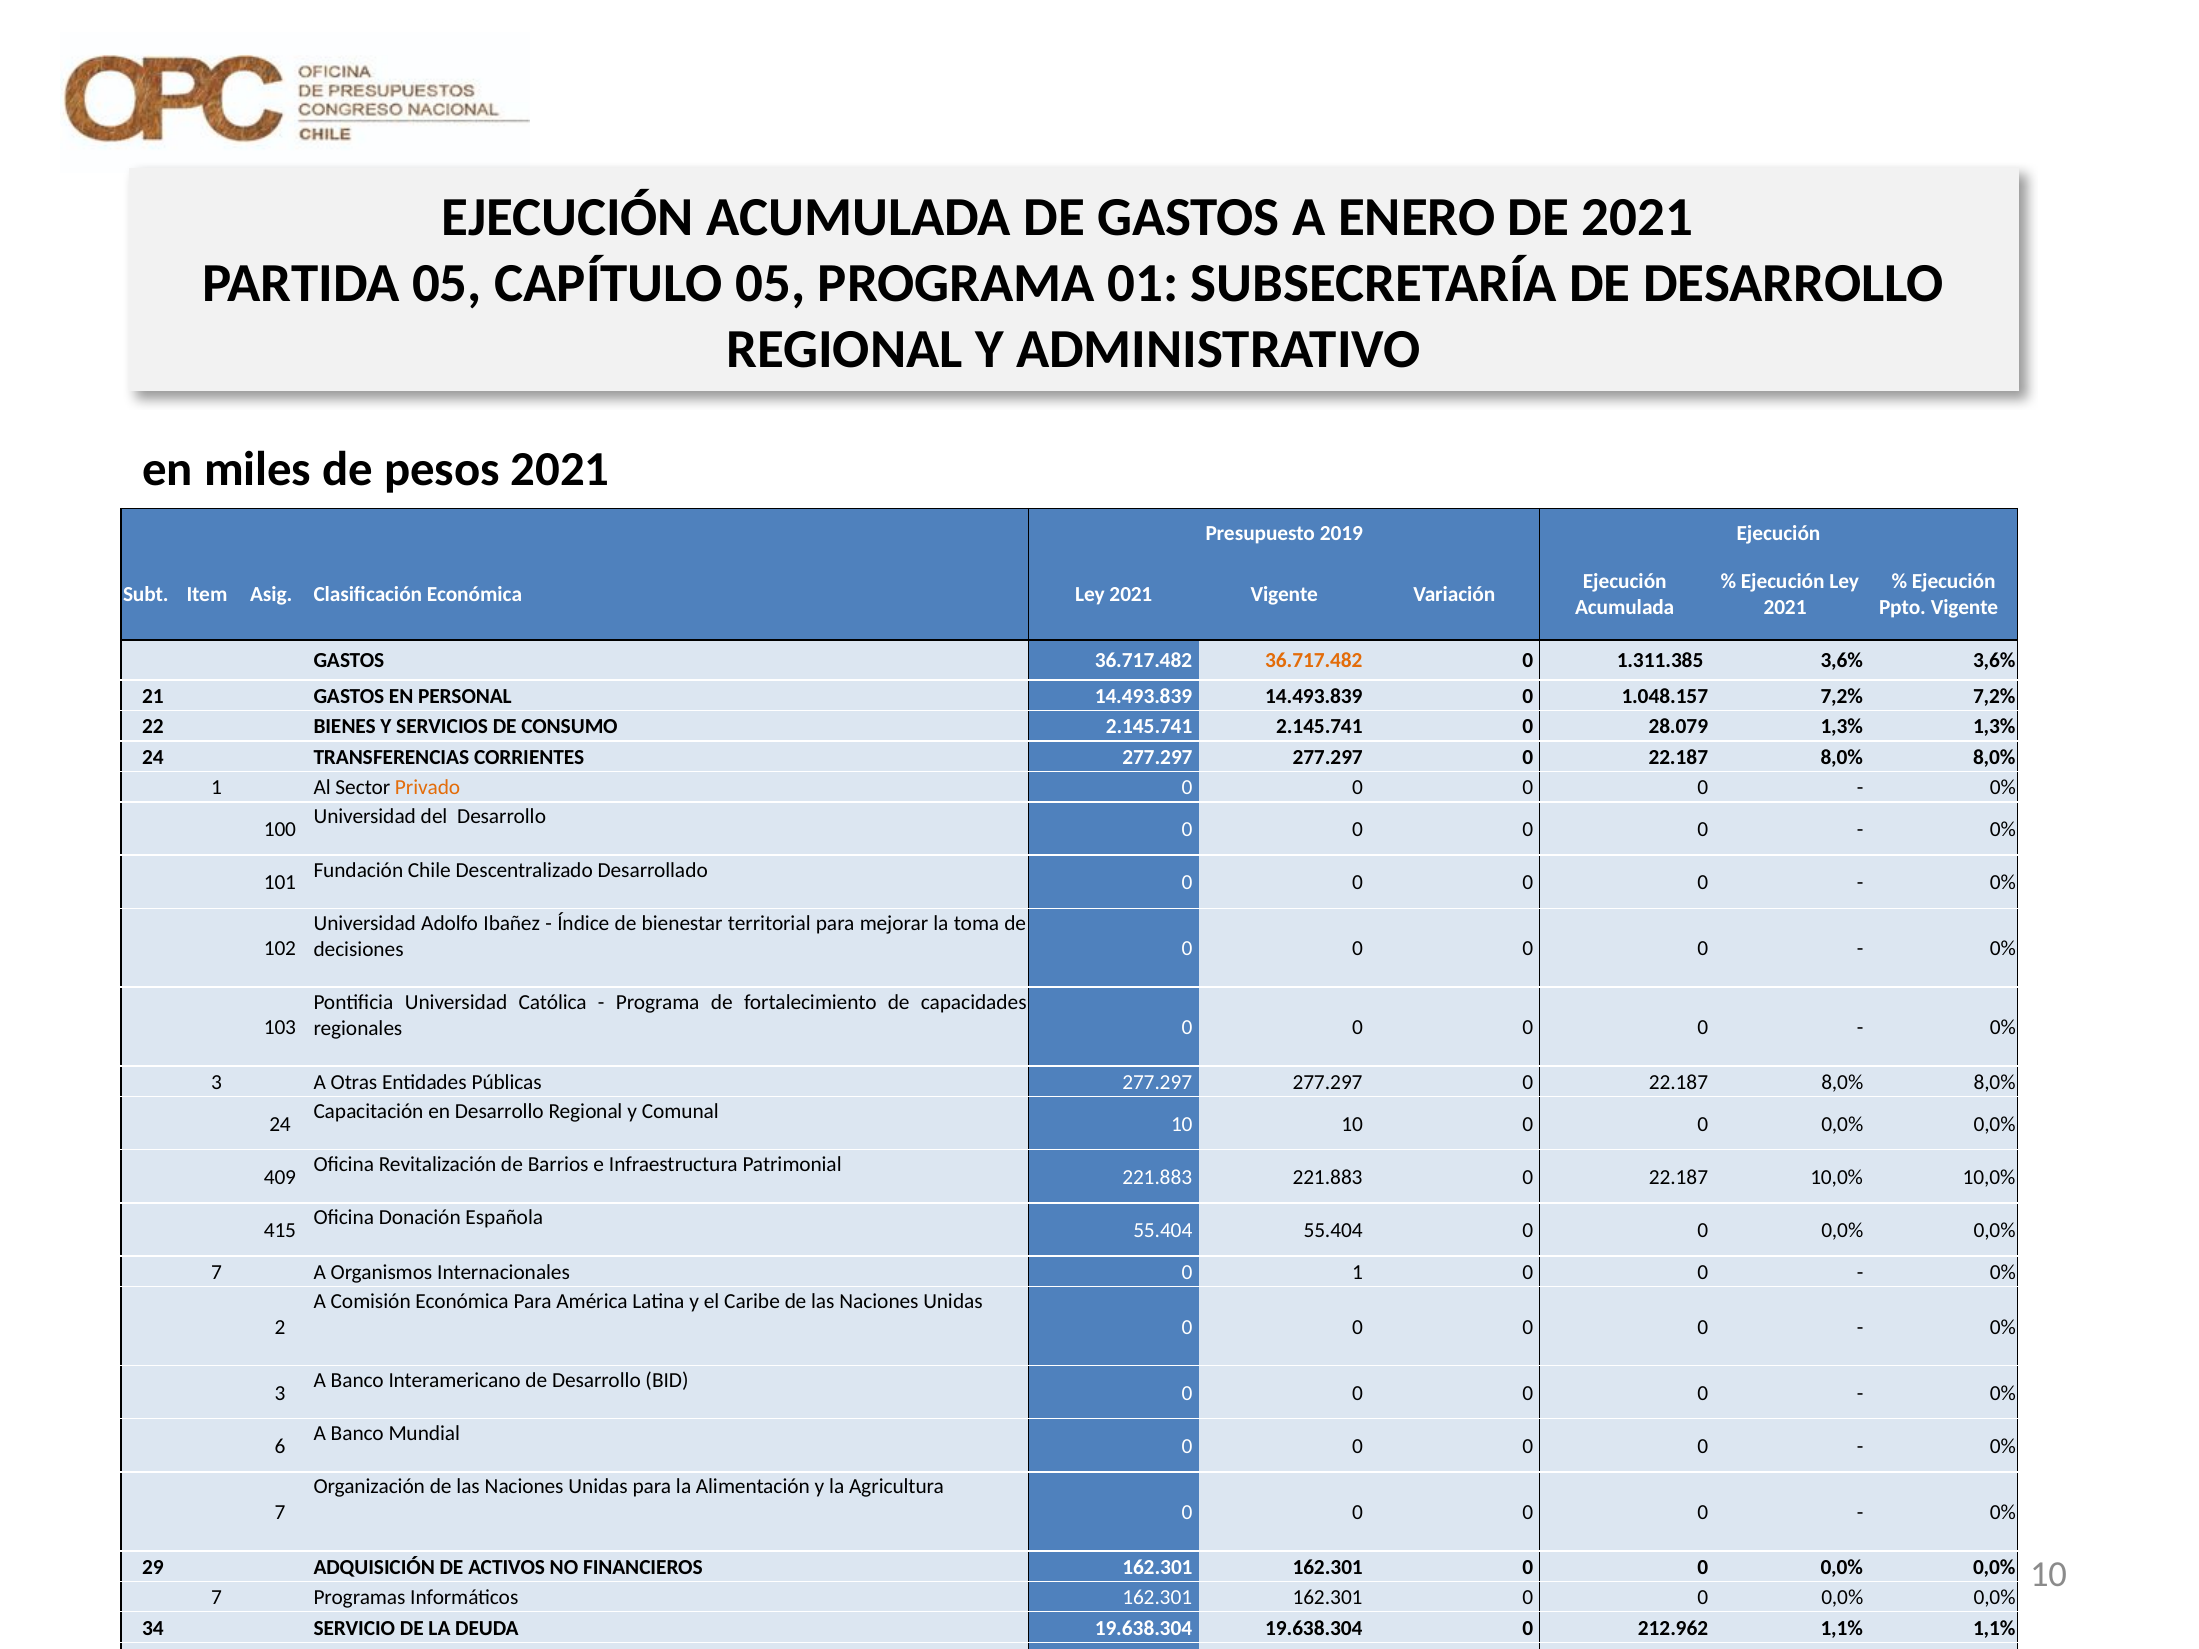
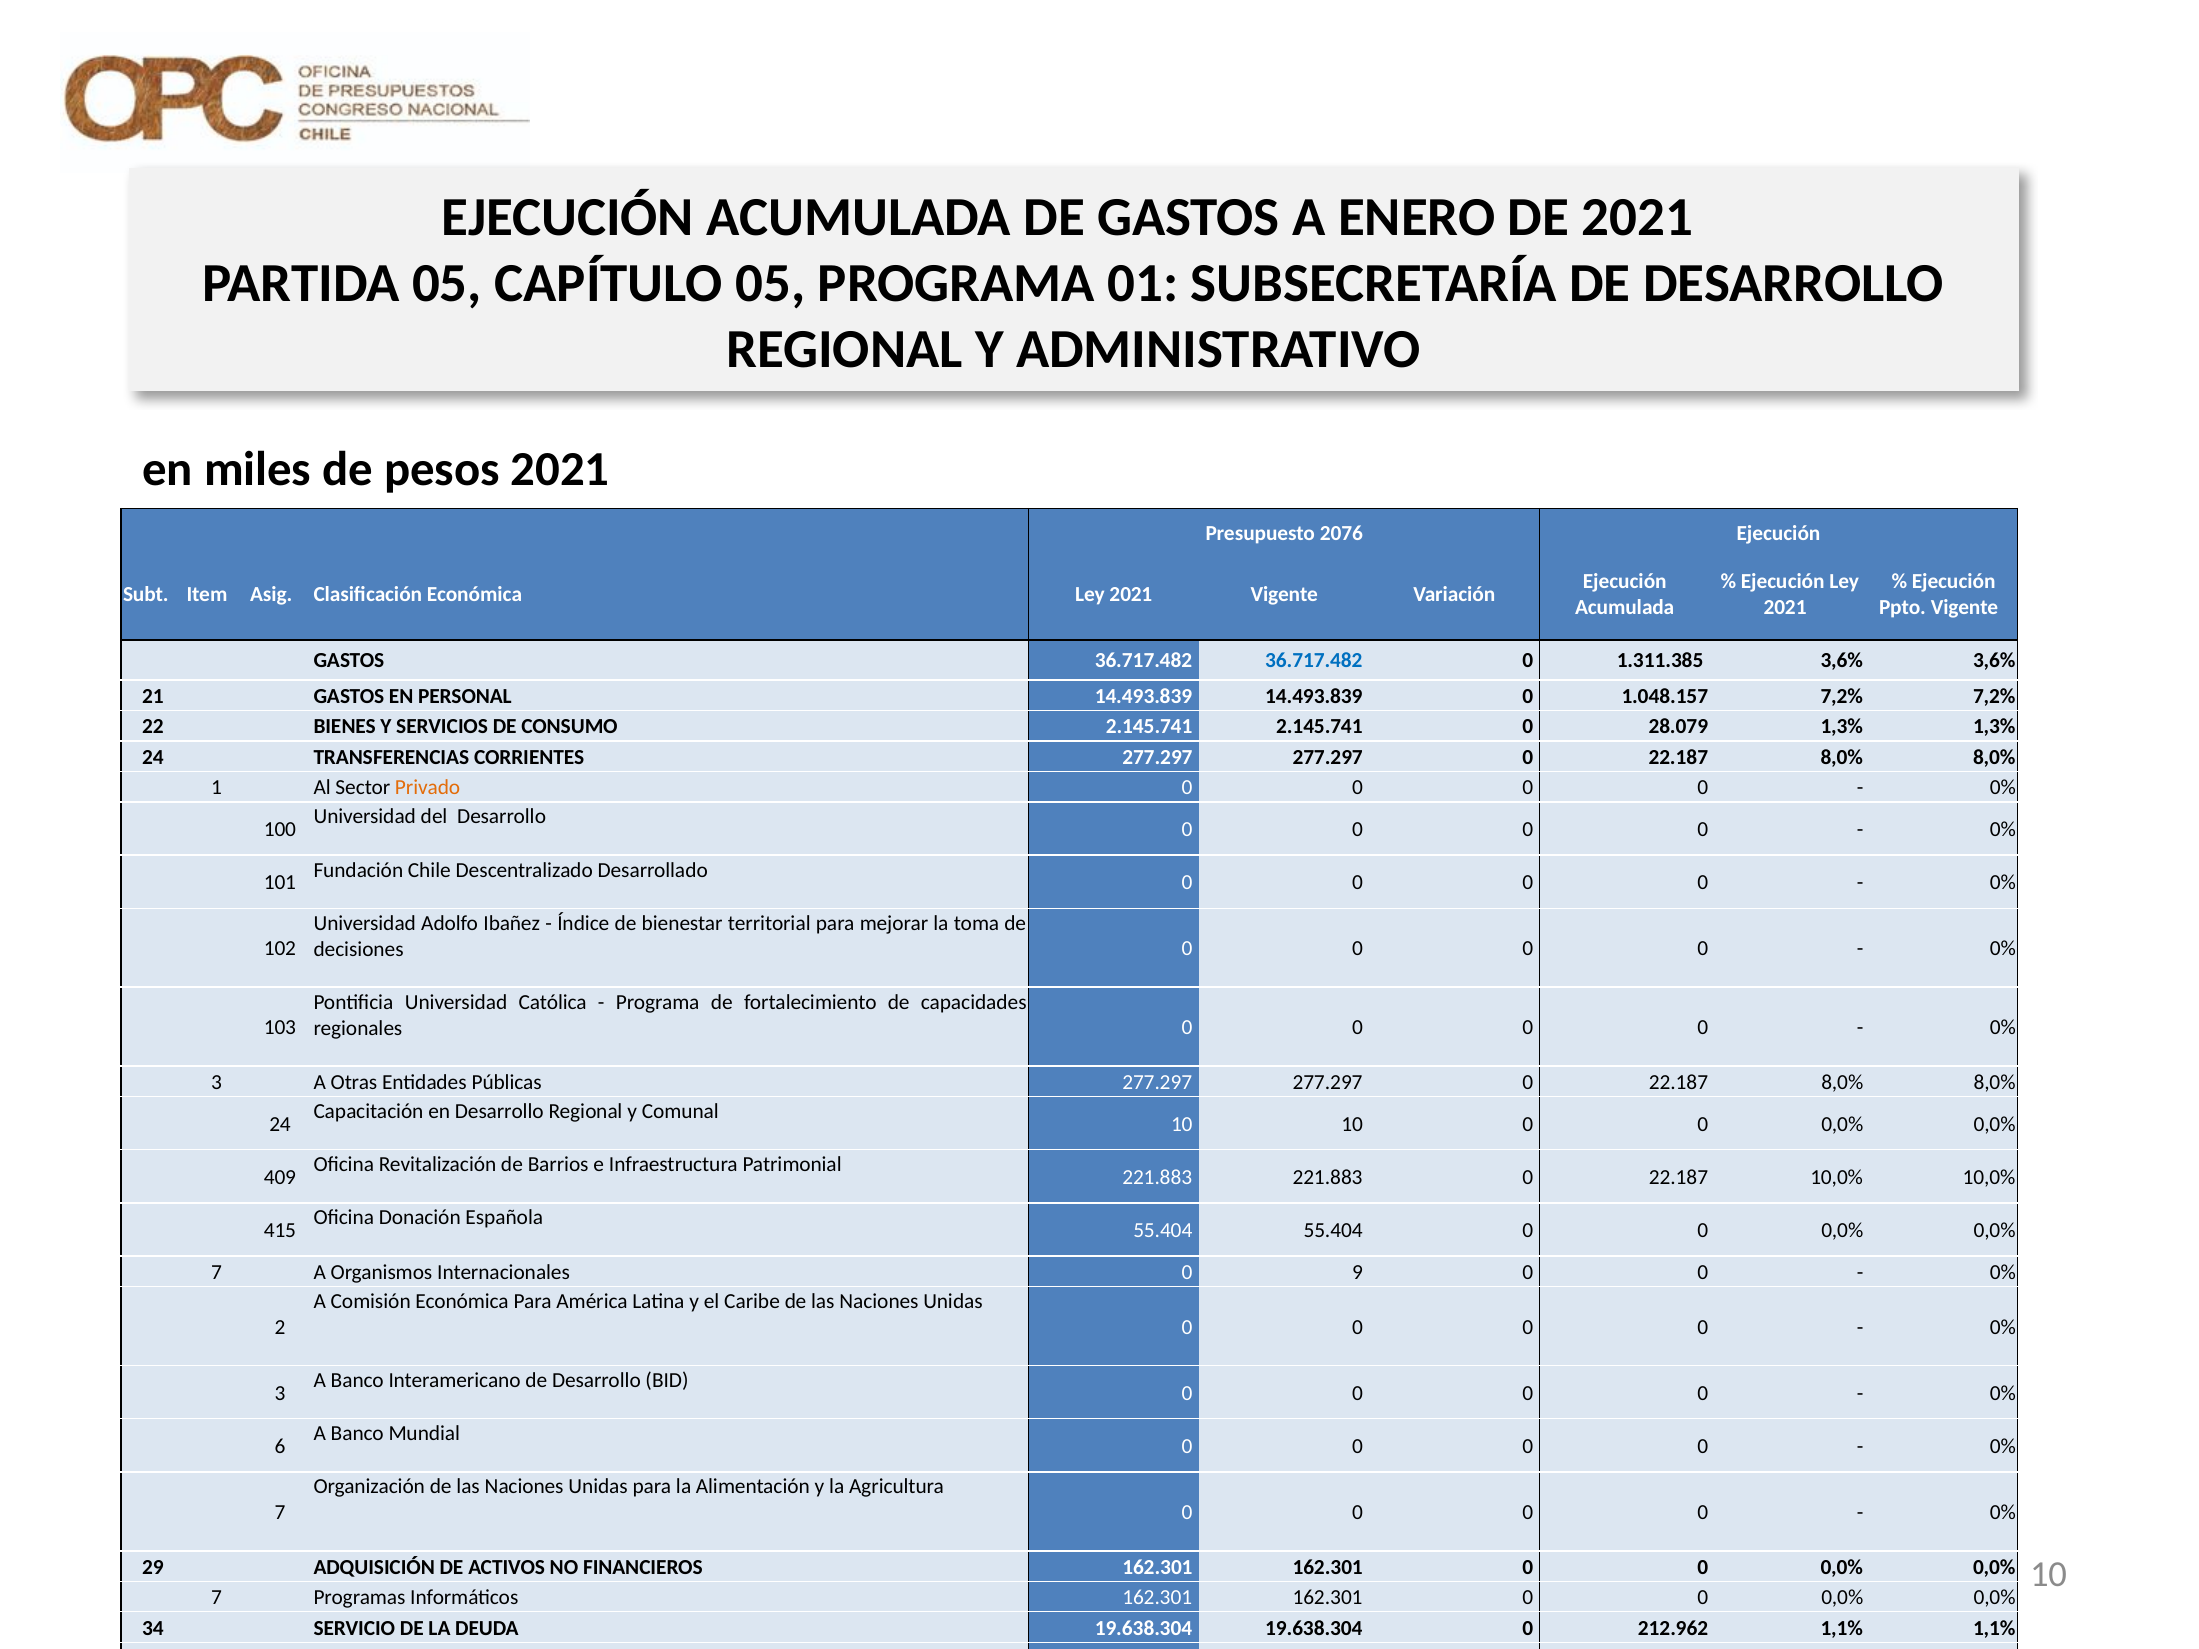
2019: 2019 -> 2076 (1341, 534)
36.717.482 colour: orange -> blue (1314, 661)
0 1: 1 -> 9 (1357, 1273)
